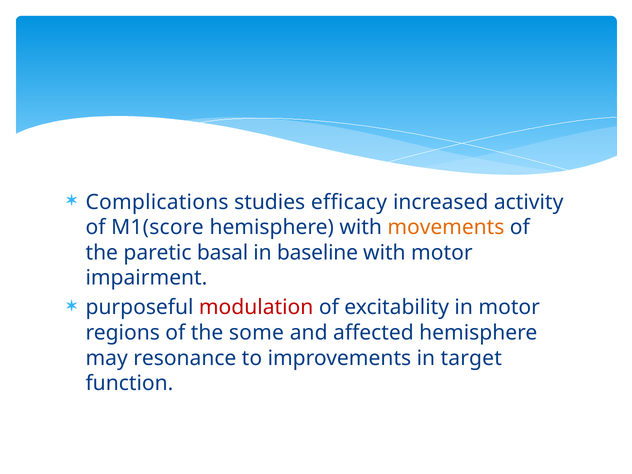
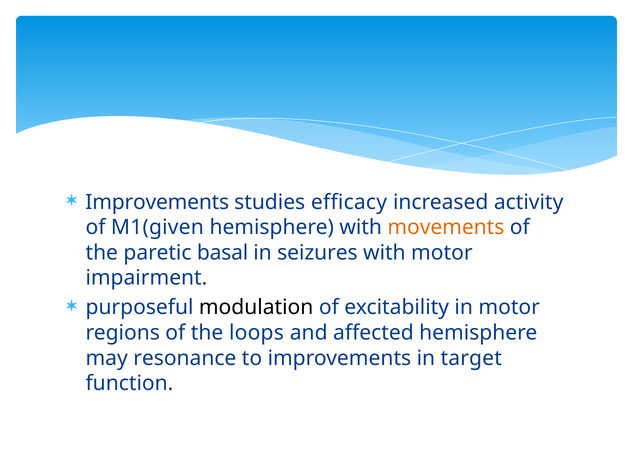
Complications: Complications -> Improvements (157, 202)
M1(score: M1(score -> M1(given (157, 227)
baseline: baseline -> seizures (317, 253)
modulation colour: red -> black (256, 308)
some: some -> loops (256, 333)
